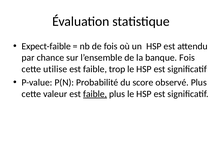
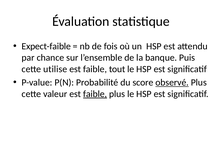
banque Fois: Fois -> Puis (187, 58)
trop: trop -> tout (117, 69)
observé underline: none -> present (172, 83)
